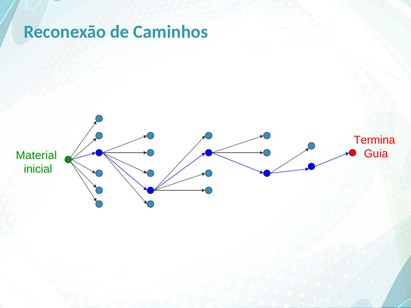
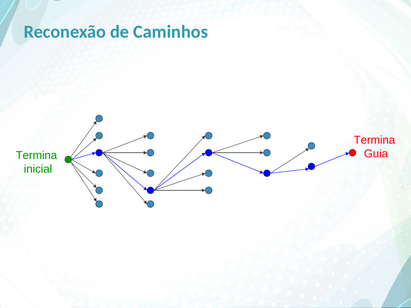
Material: Material -> Termina (36, 155)
